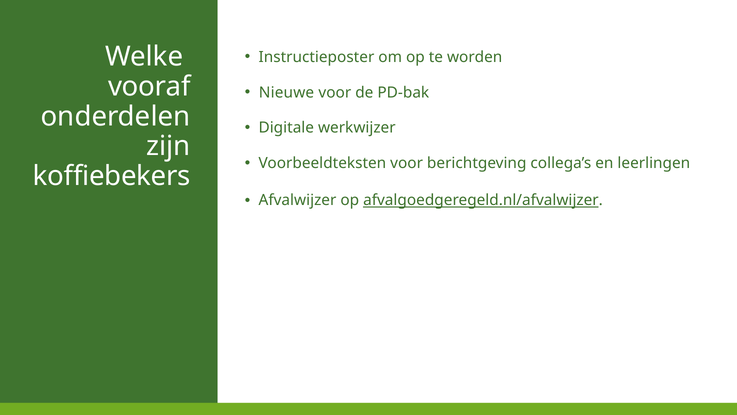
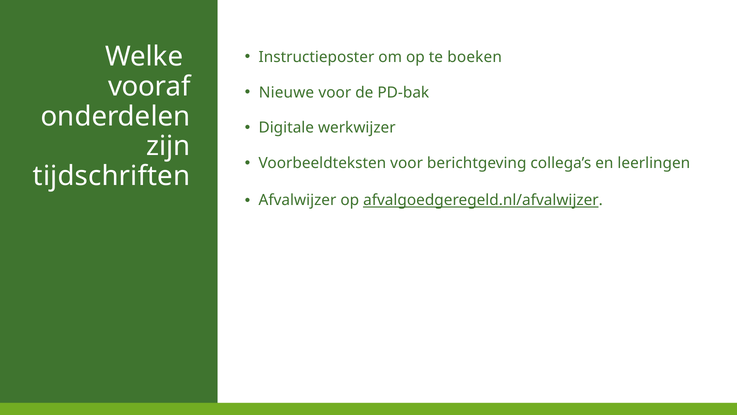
worden: worden -> boeken (475, 57)
koffiebekers: koffiebekers -> tijdschriften (112, 176)
